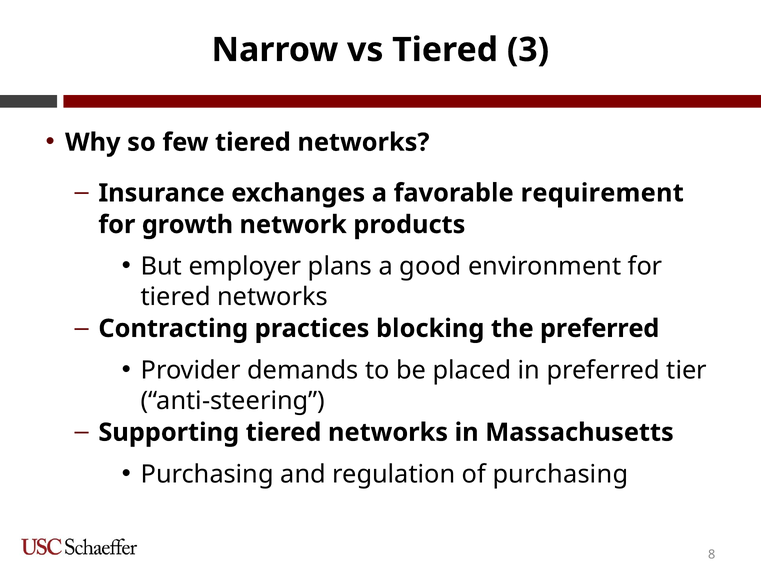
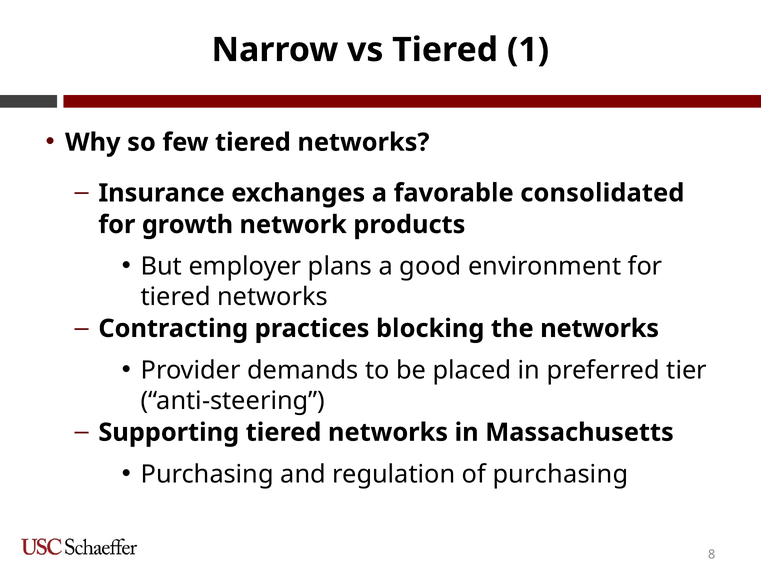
3: 3 -> 1 (528, 50)
requirement: requirement -> consolidated (602, 193)
the preferred: preferred -> networks (600, 329)
